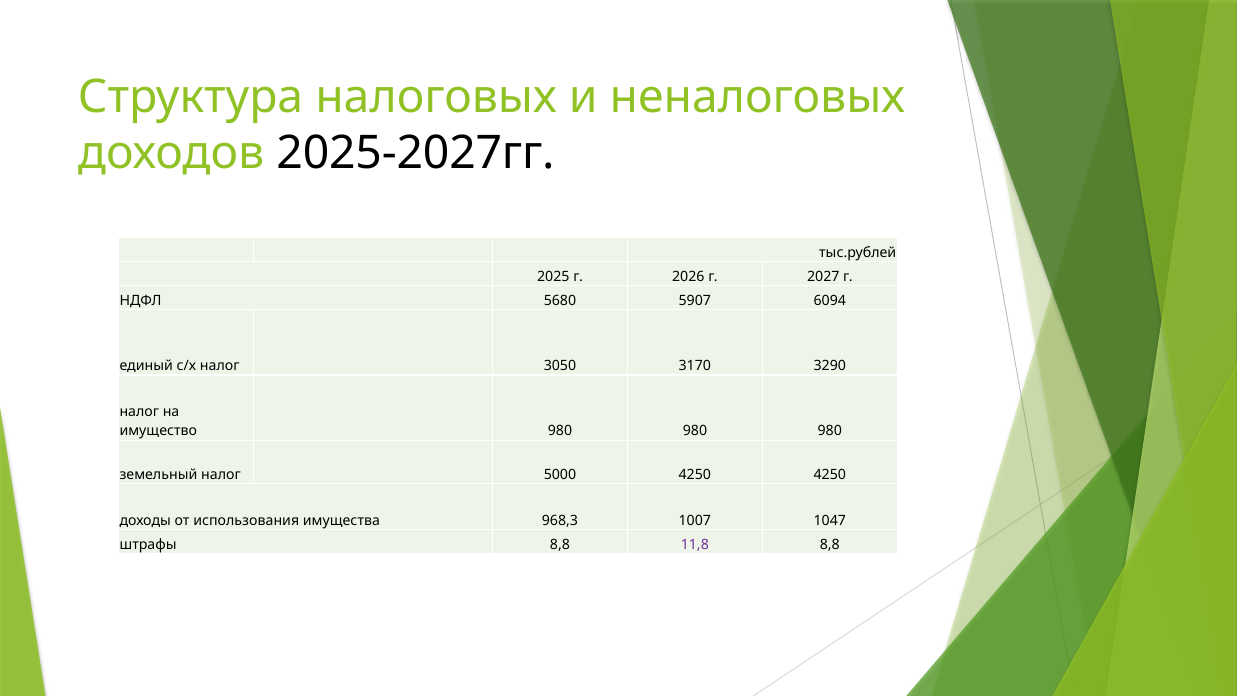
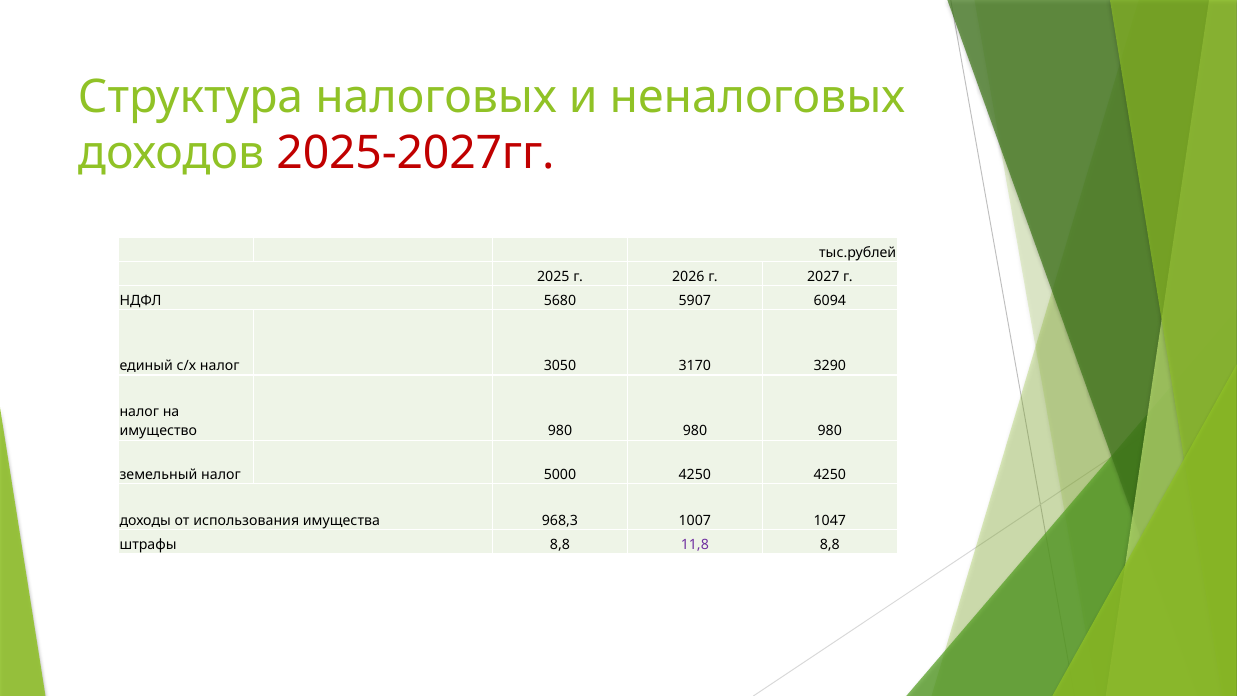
2025-2027гг colour: black -> red (416, 153)
